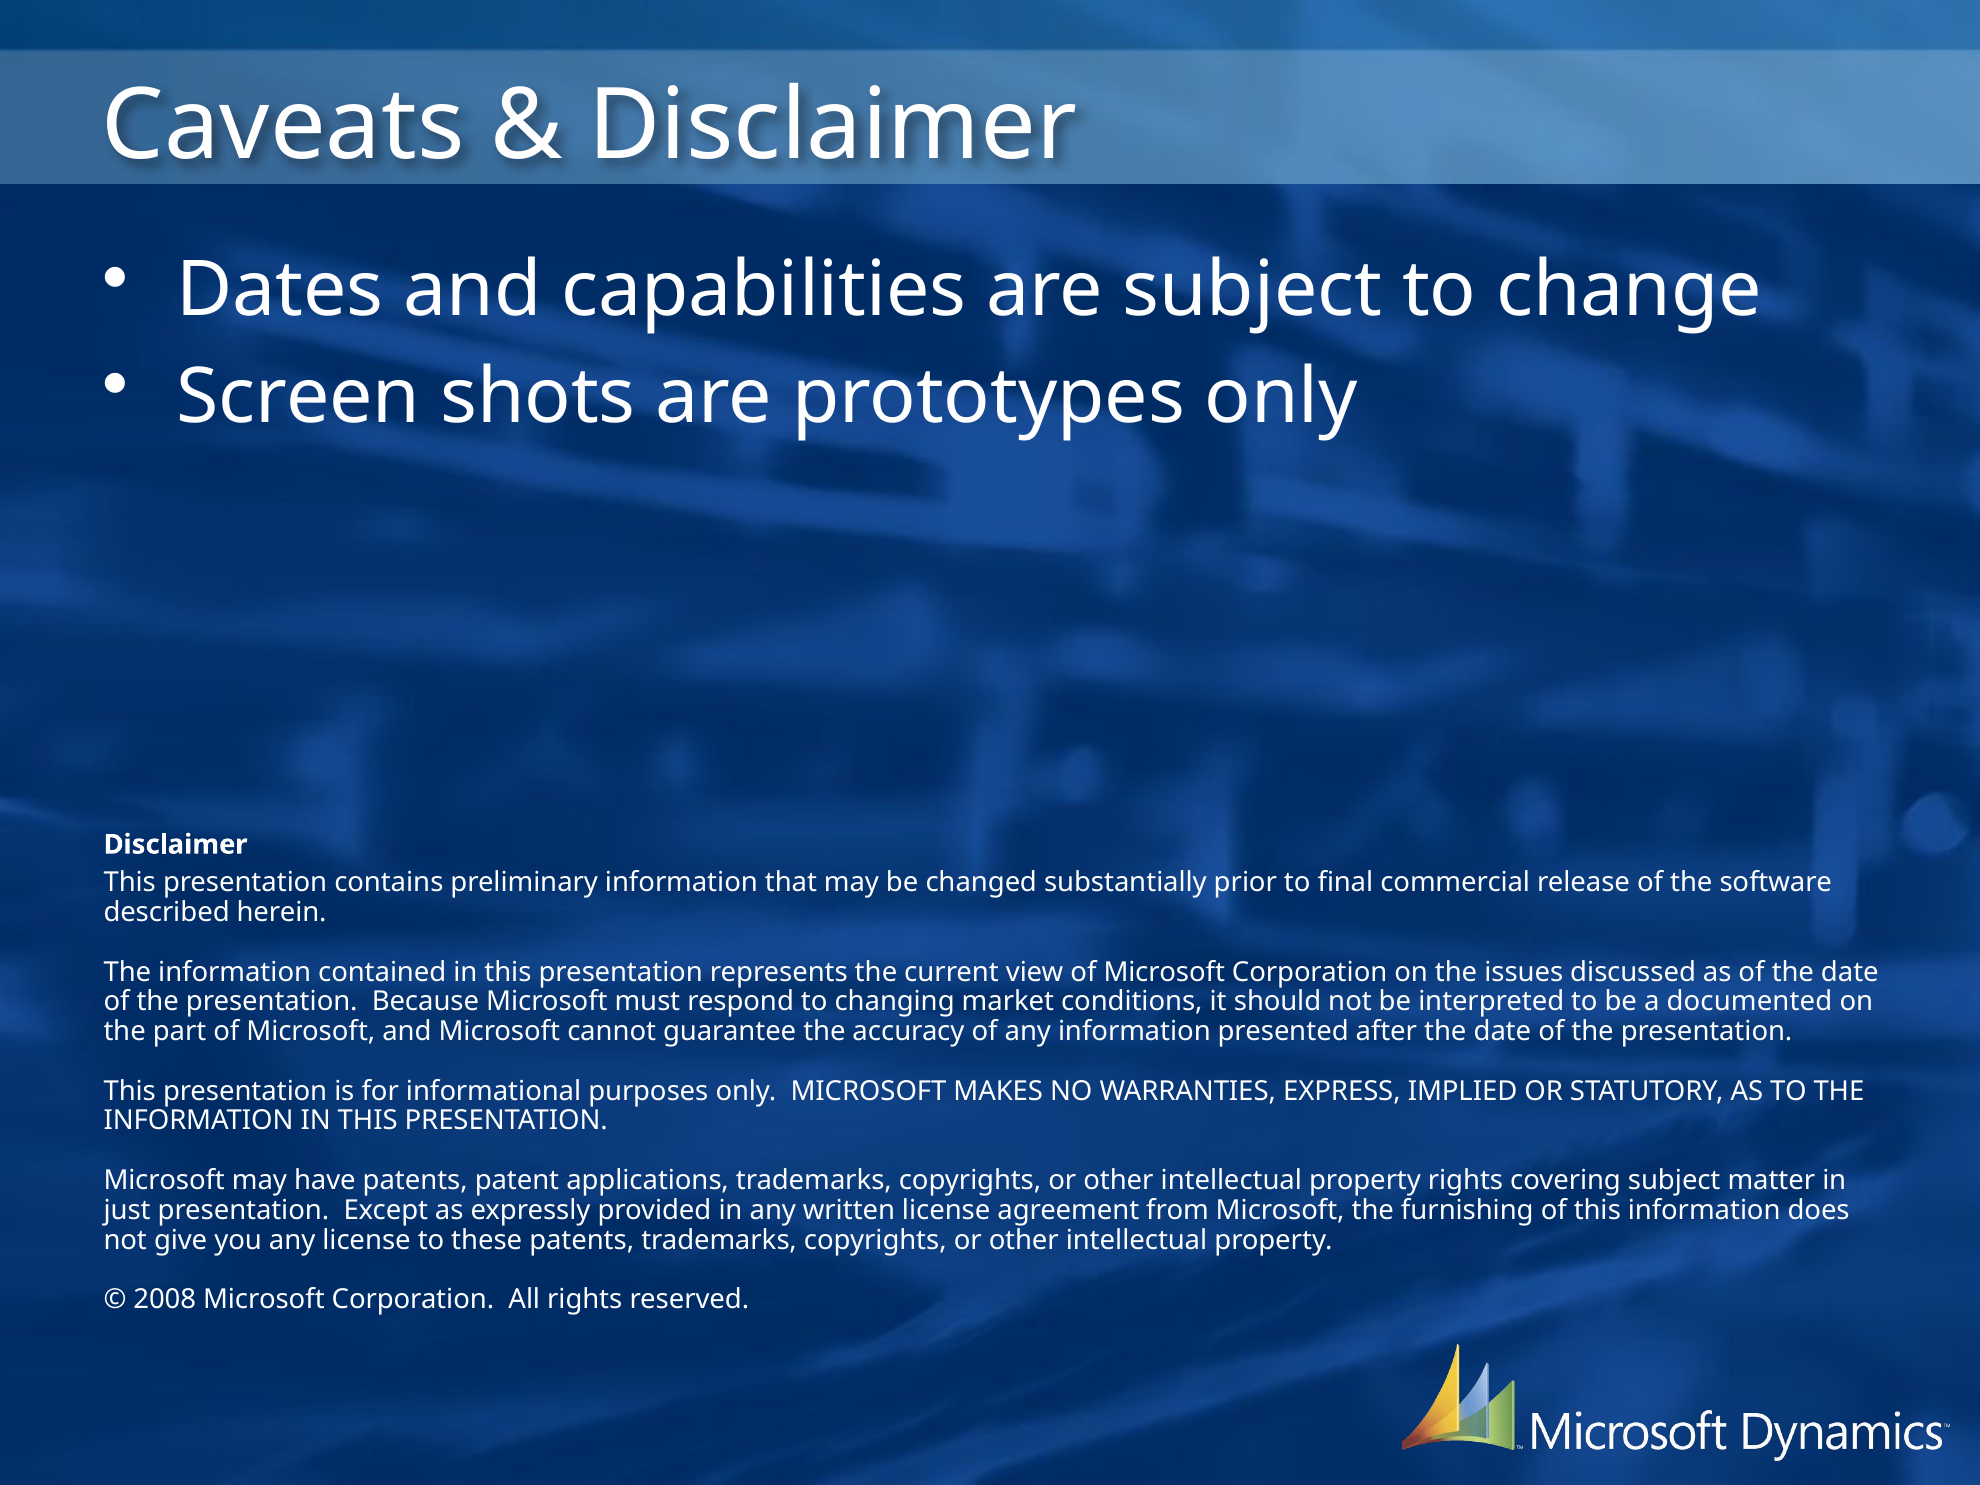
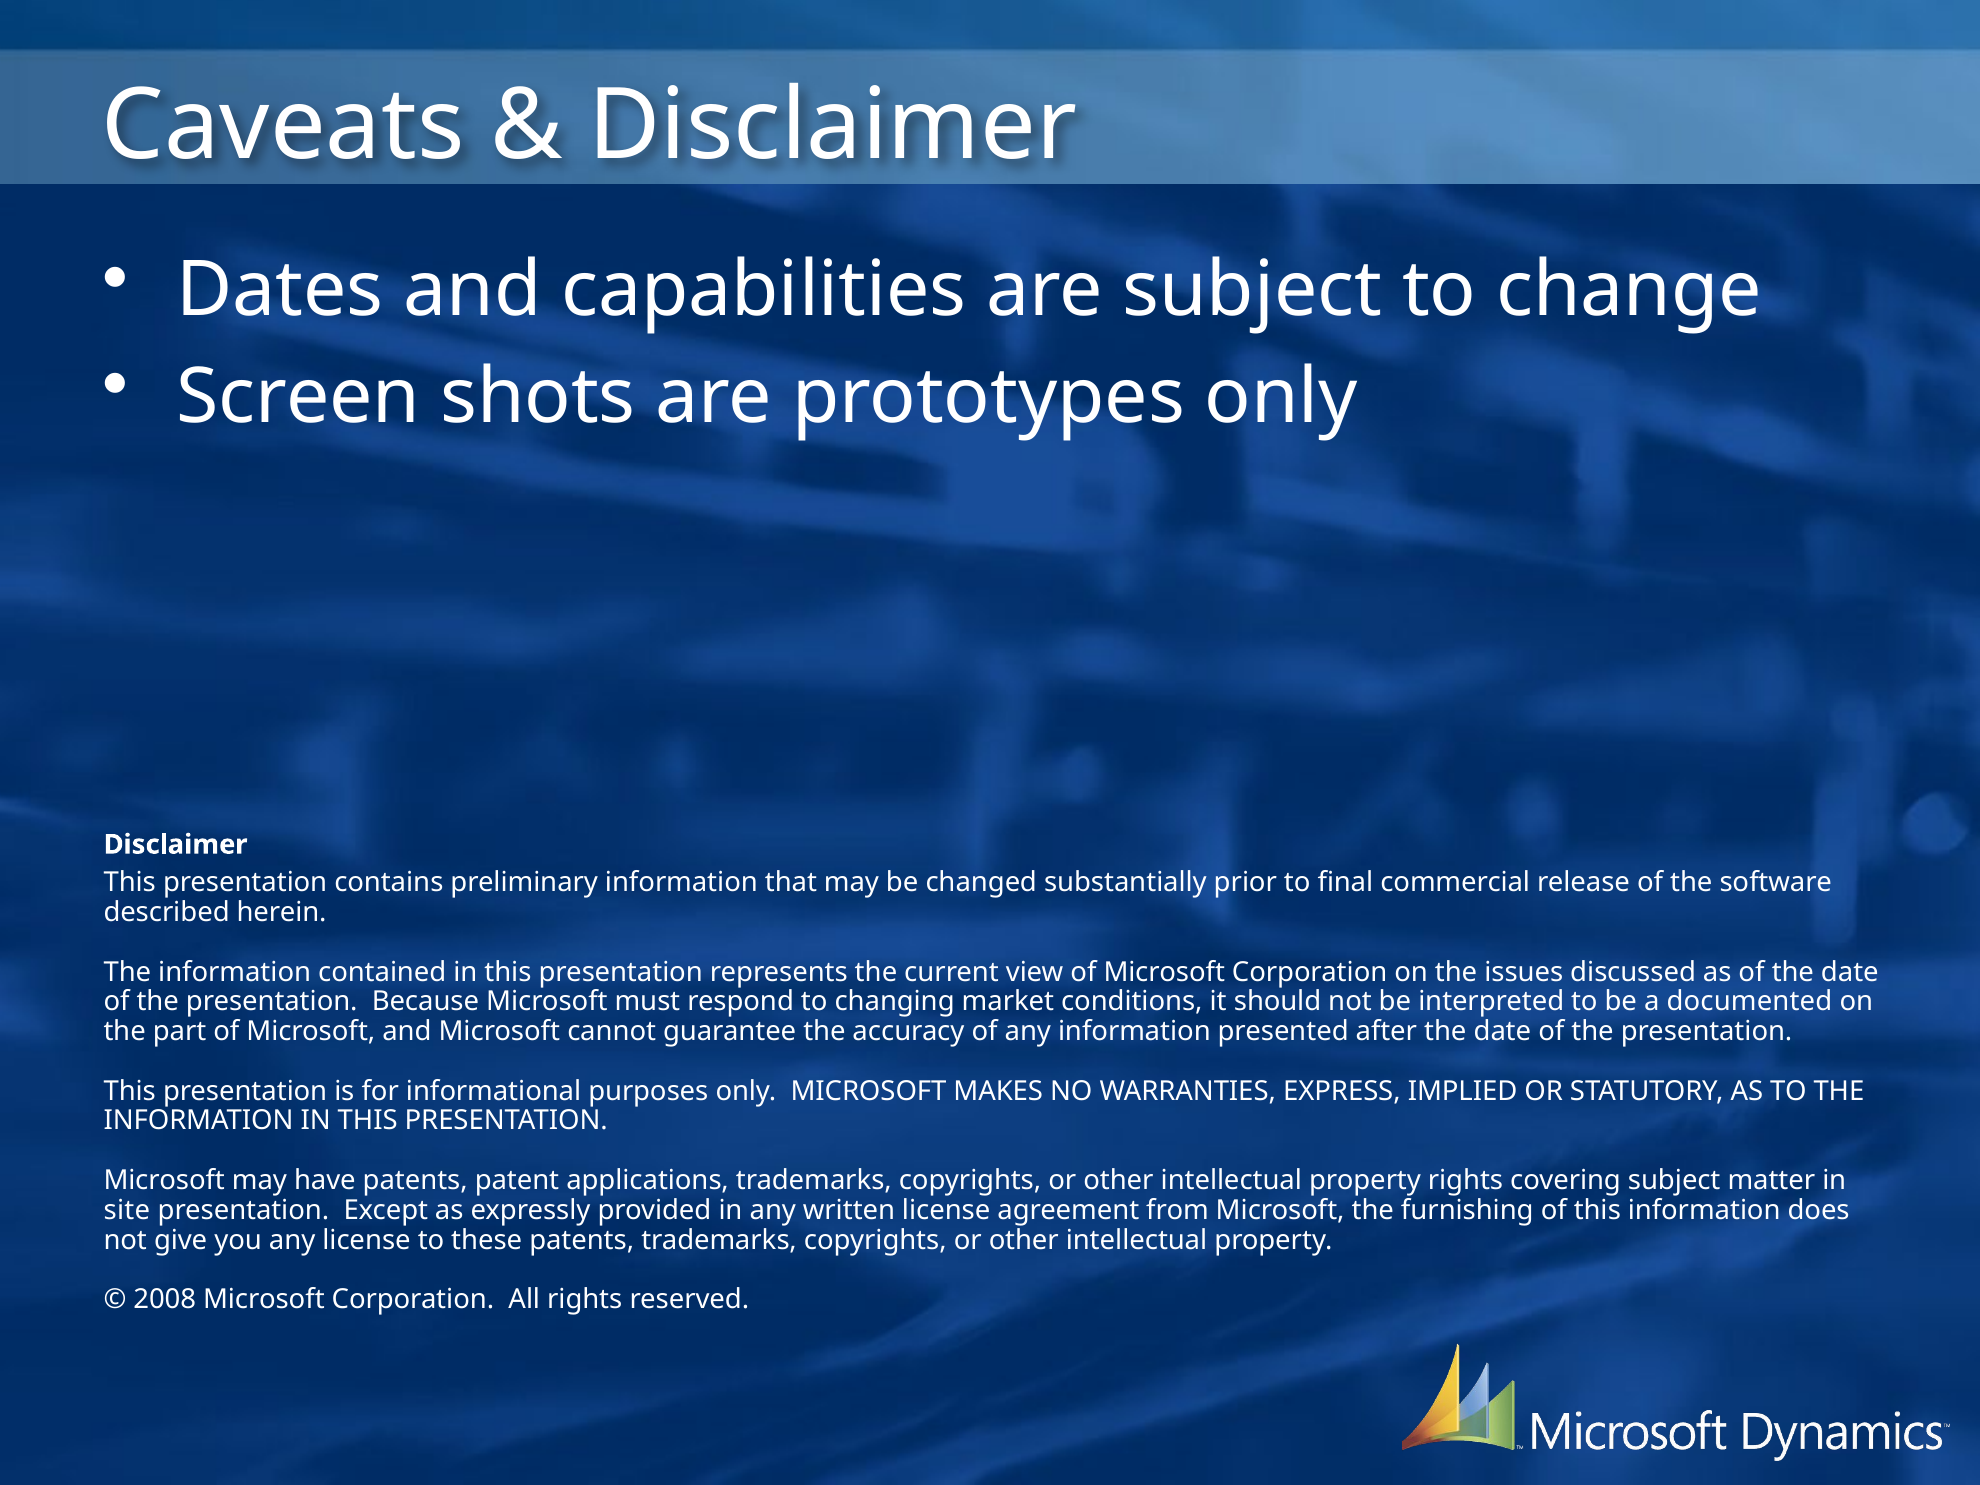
just: just -> site (127, 1210)
